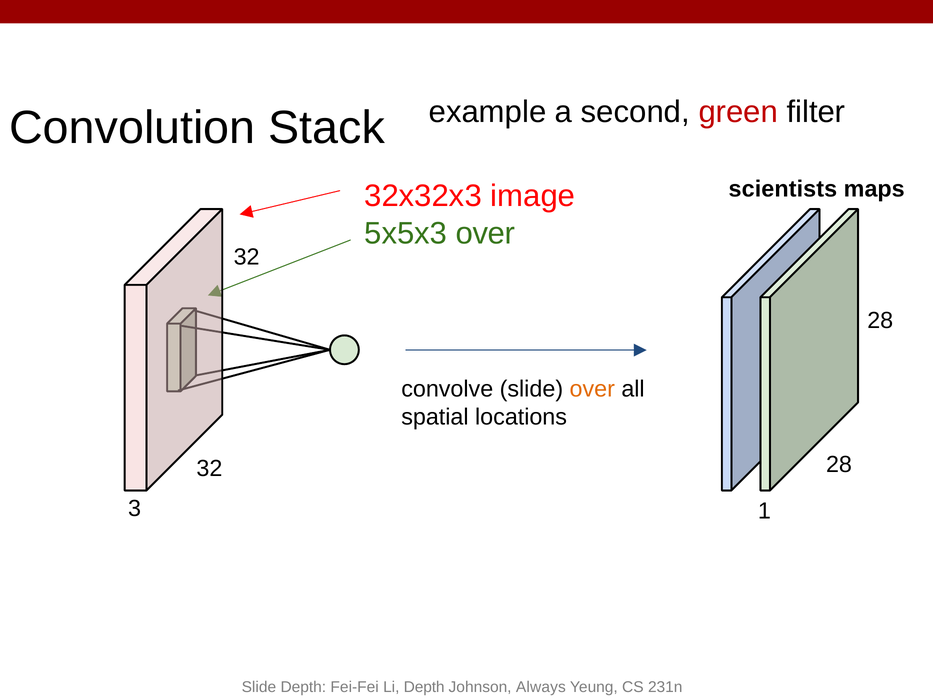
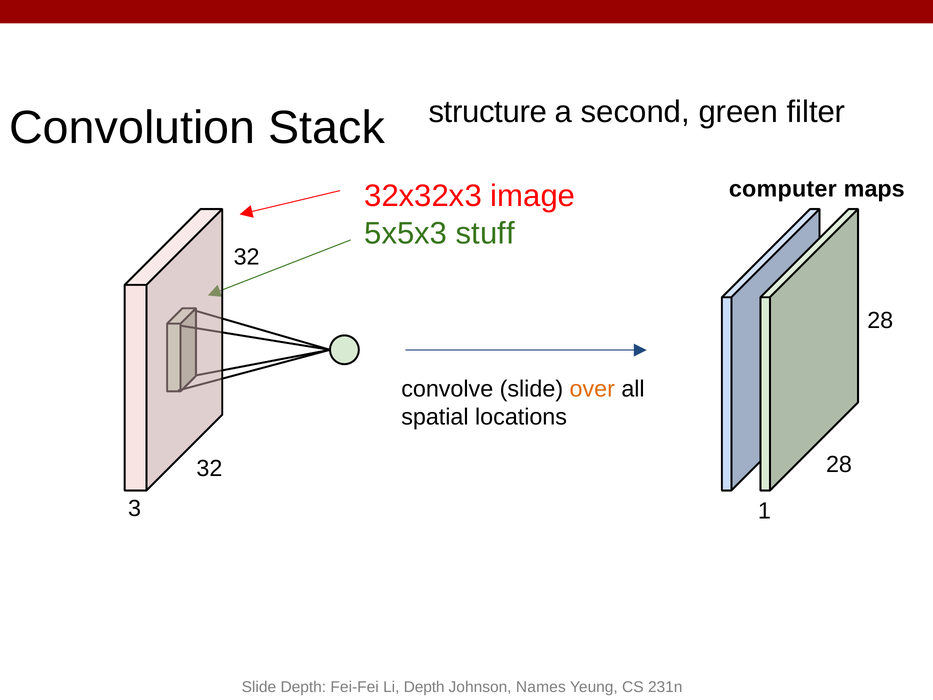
example: example -> structure (488, 112)
green colour: red -> black (738, 112)
scientists: scientists -> computer (783, 189)
5x5x3 over: over -> stuff (485, 233)
Always: Always -> Names (541, 687)
